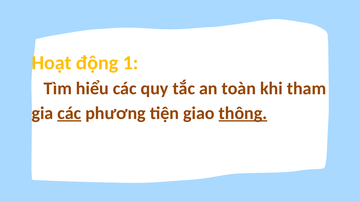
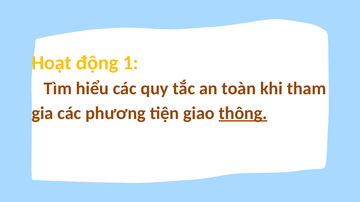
các underline: present -> none (69, 113)
